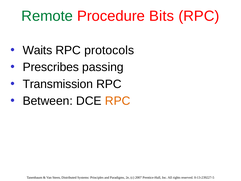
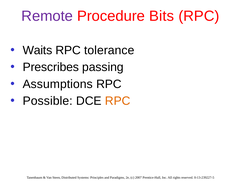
Remote colour: green -> purple (47, 16)
protocols: protocols -> tolerance (109, 50)
Transmission: Transmission -> Assumptions (58, 84)
Between: Between -> Possible (48, 101)
